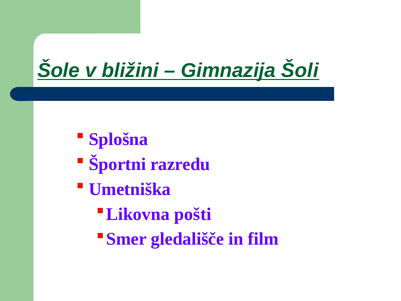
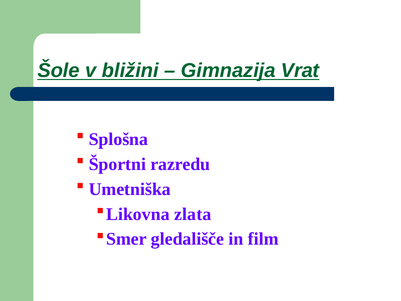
Šoli: Šoli -> Vrat (300, 71)
pošti: pošti -> zlata (193, 214)
